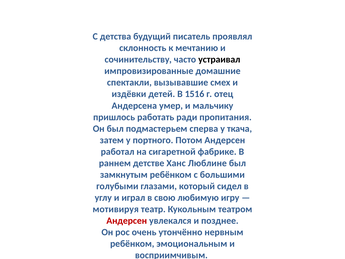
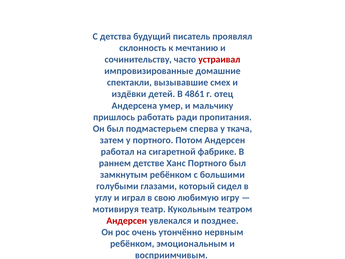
устраивал colour: black -> red (219, 59)
1516: 1516 -> 4861 (195, 94)
Ханс Люблине: Люблине -> Портного (207, 163)
